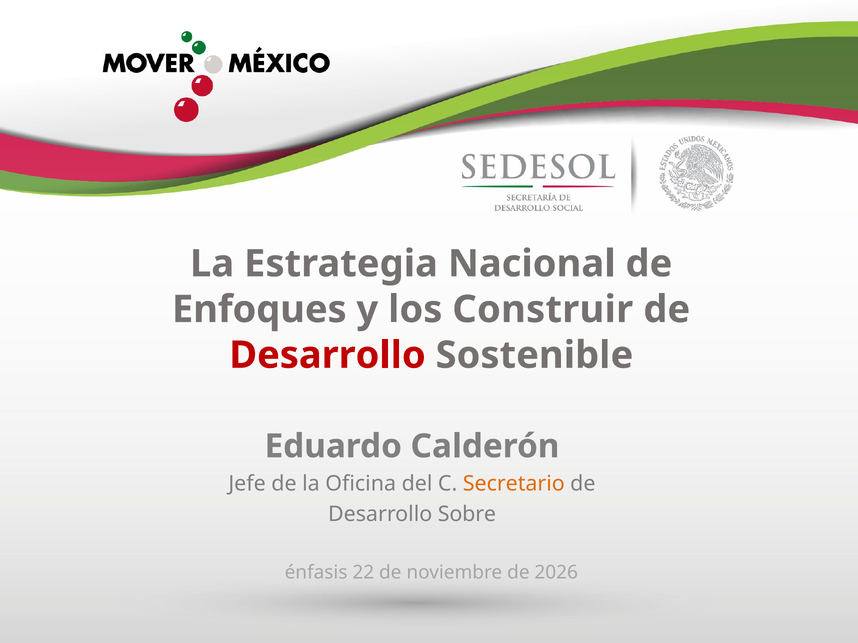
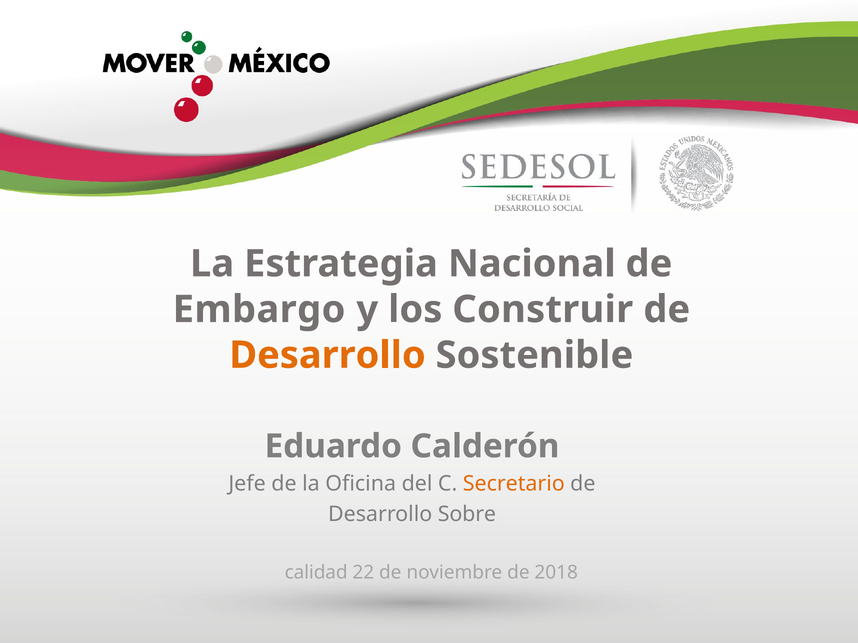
Enfoques: Enfoques -> Embargo (259, 310)
Desarrollo colour: red -> orange (327, 356)
énfasis: énfasis -> calidad (316, 573)
2026: 2026 -> 2018 (556, 573)
